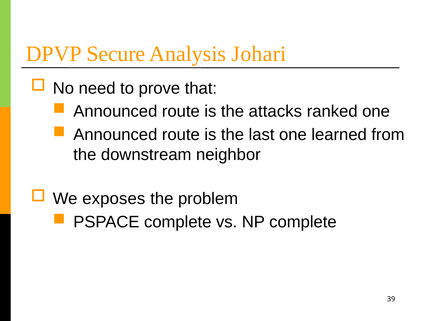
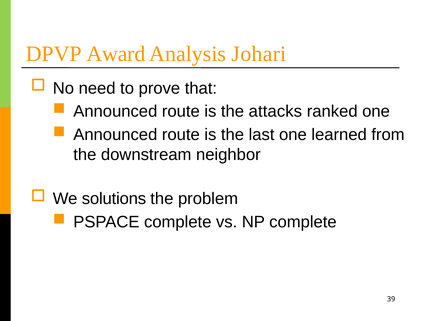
Secure: Secure -> Award (116, 54)
exposes: exposes -> solutions (114, 199)
